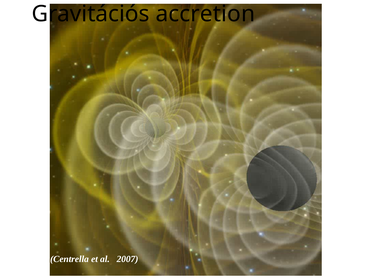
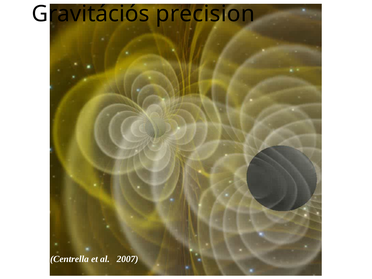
accretion: accretion -> precision (205, 14)
